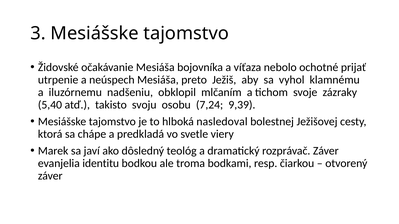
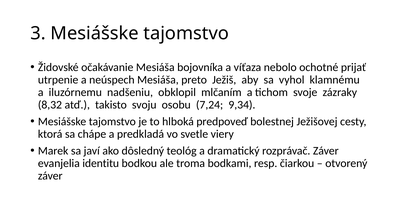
5,40: 5,40 -> 8,32 (50, 105)
9,39: 9,39 -> 9,34 (242, 105)
nasledoval: nasledoval -> predpoveď (222, 122)
